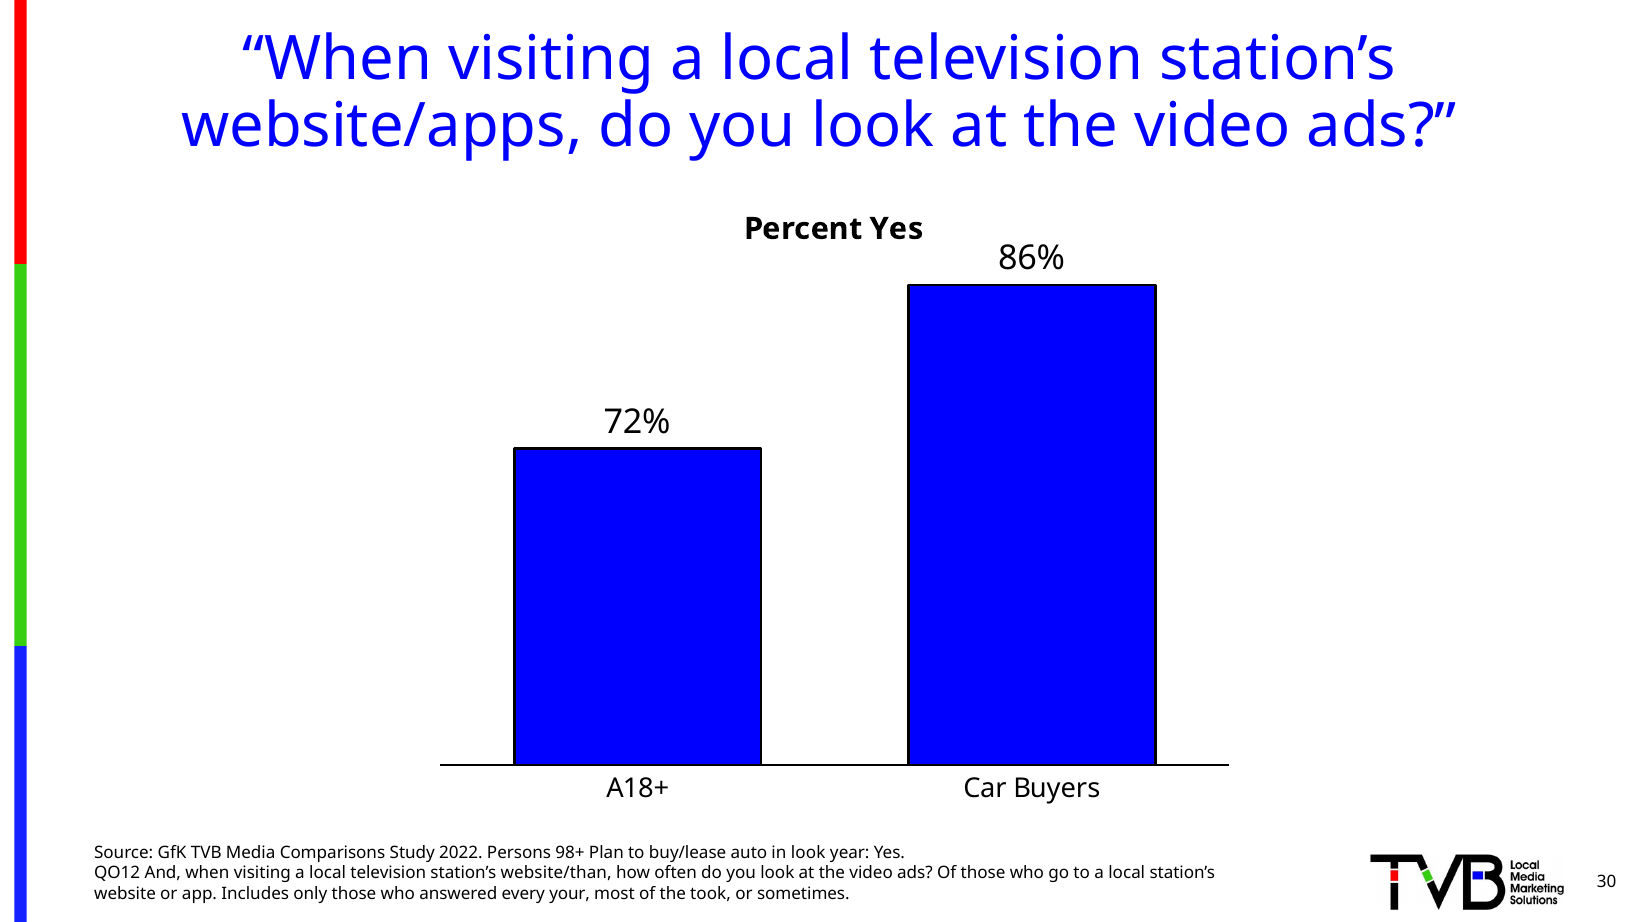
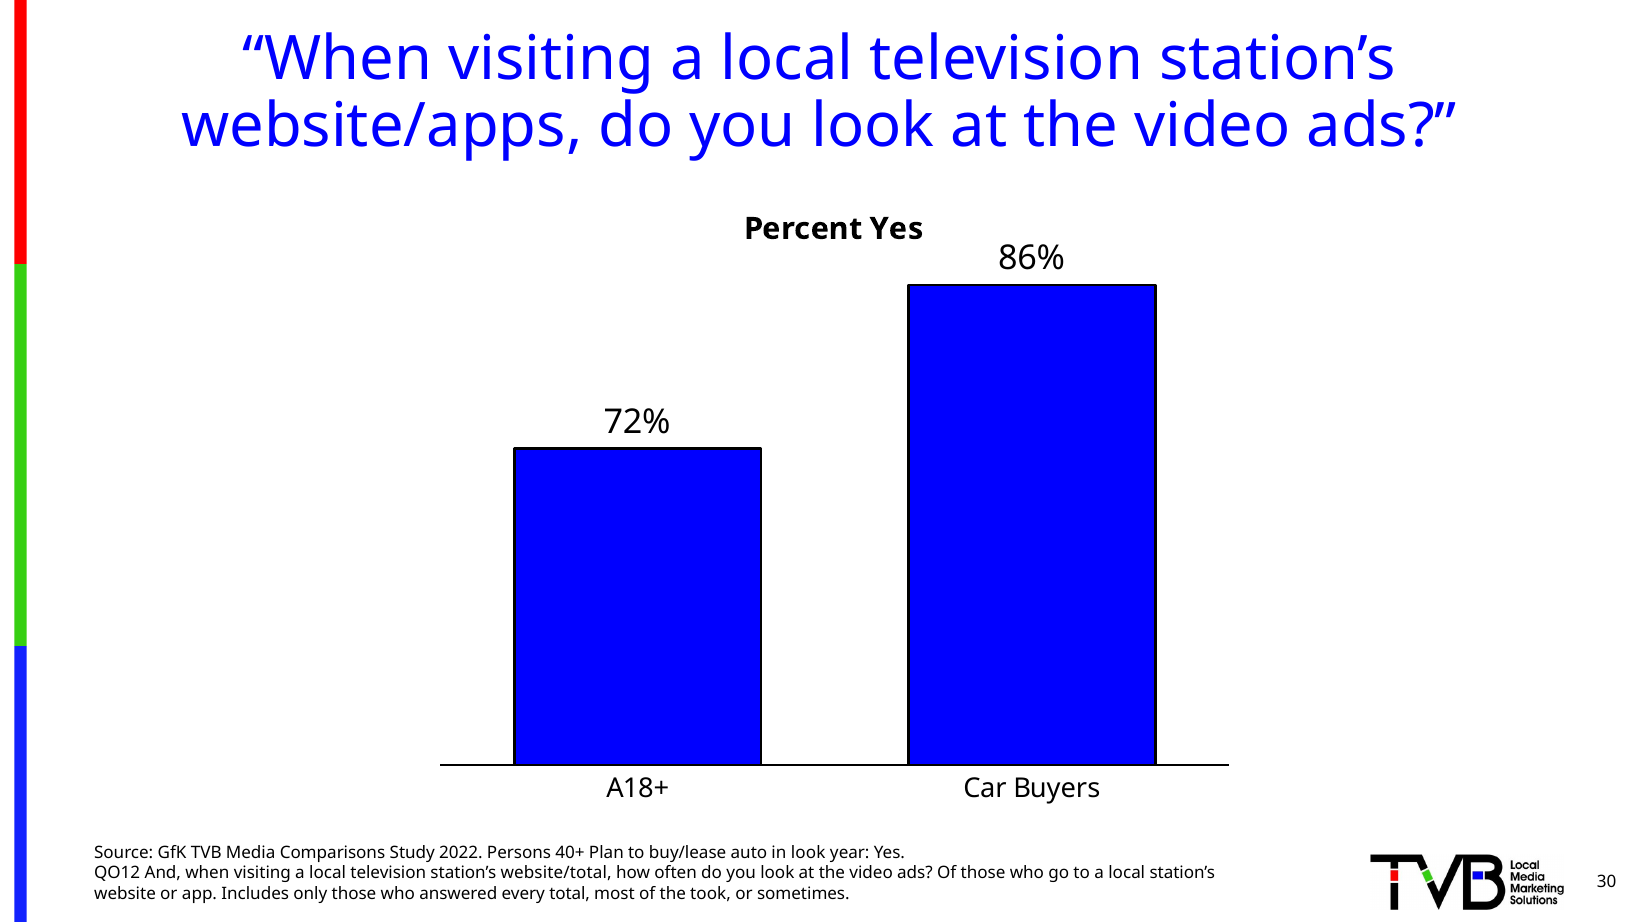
98+: 98+ -> 40+ (570, 853)
website/than: website/than -> website/total (556, 873)
your: your -> total (570, 894)
